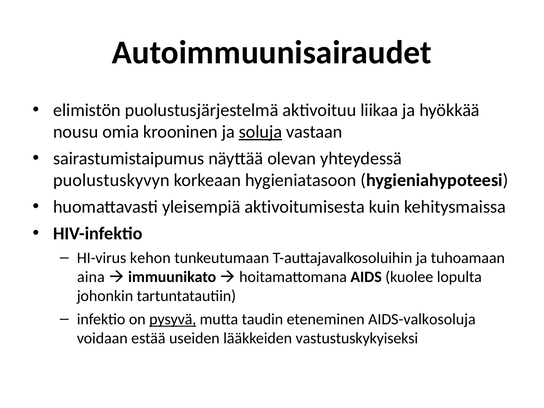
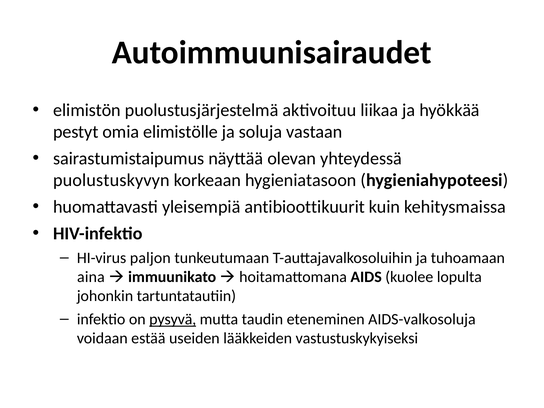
nousu: nousu -> pestyt (76, 132)
krooninen: krooninen -> elimistölle (181, 132)
soluja underline: present -> none (260, 132)
aktivoitumisesta: aktivoitumisesta -> antibioottikuurit (305, 207)
kehon: kehon -> paljon (150, 258)
